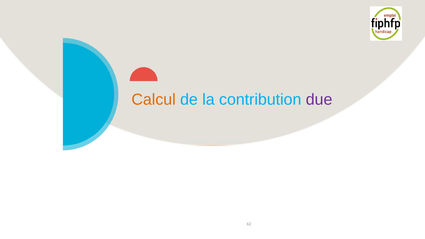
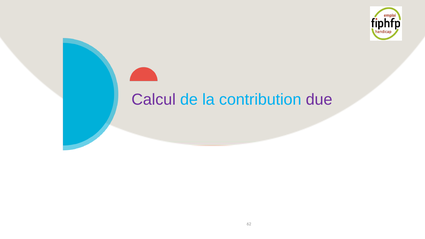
Calcul colour: orange -> purple (154, 99)
